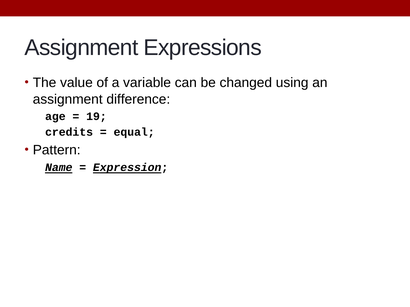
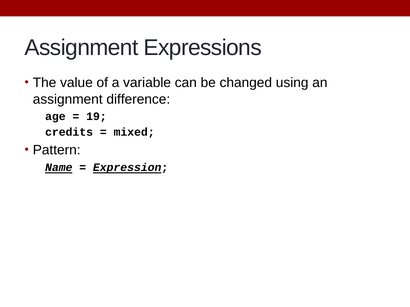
equal: equal -> mixed (134, 132)
